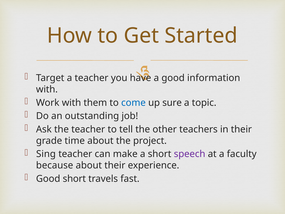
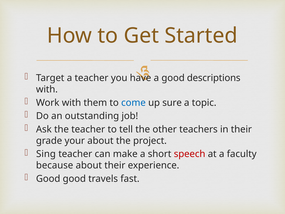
information: information -> descriptions (214, 78)
time: time -> your (75, 141)
speech colour: purple -> red (190, 154)
Good short: short -> good (74, 179)
